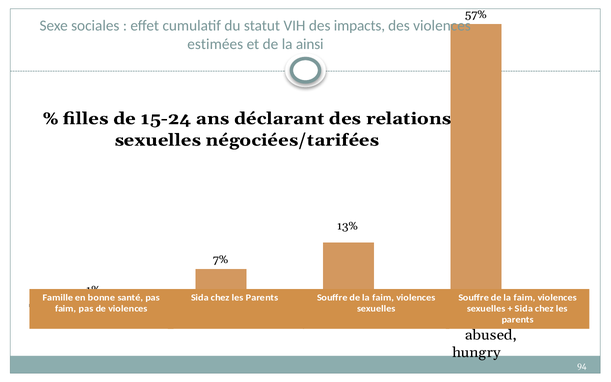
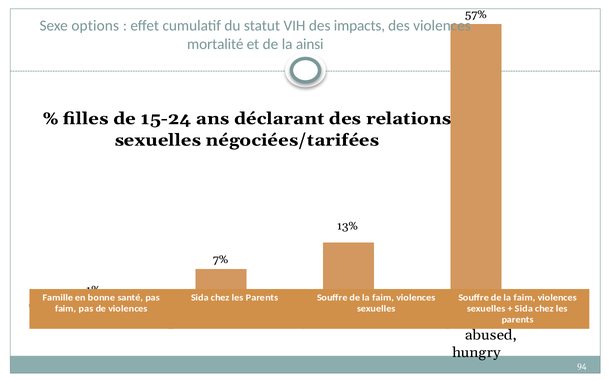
sociales: sociales -> options (95, 26)
estimées: estimées -> mortalité (215, 44)
